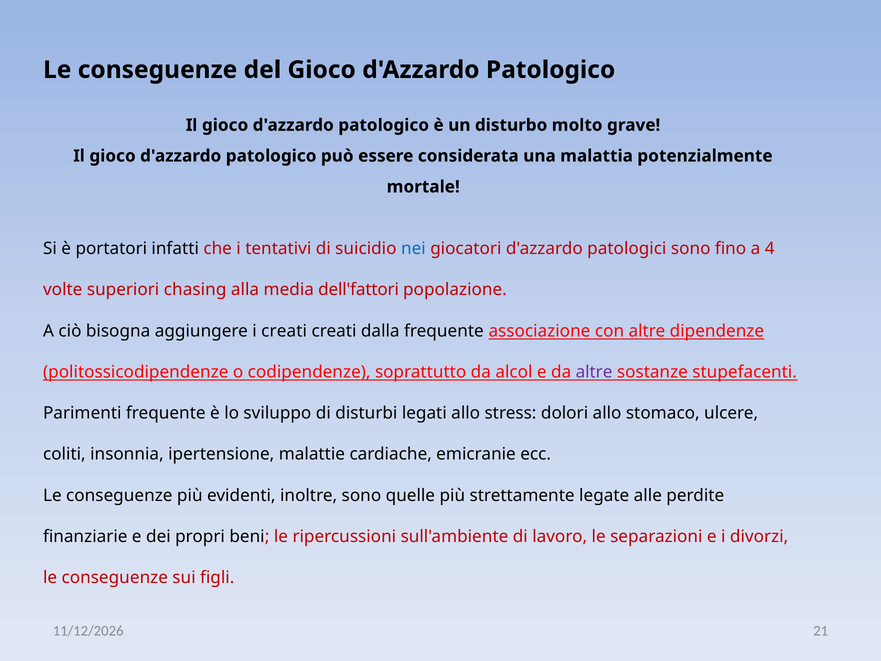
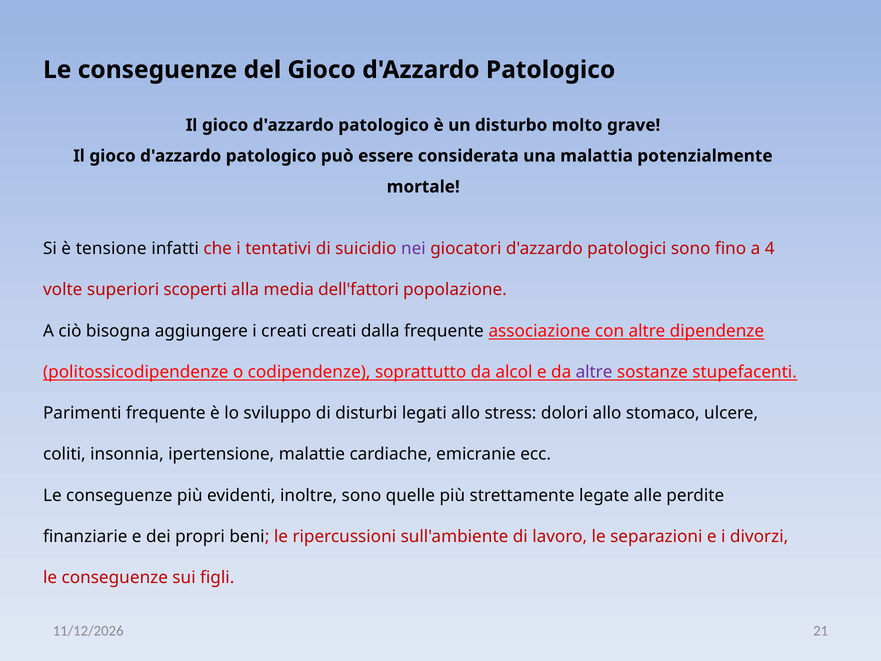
portatori: portatori -> tensione (111, 248)
nei colour: blue -> purple (413, 248)
chasing: chasing -> scoperti (195, 290)
